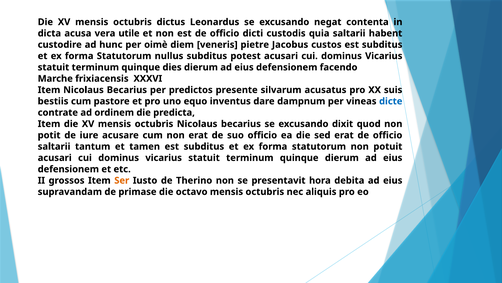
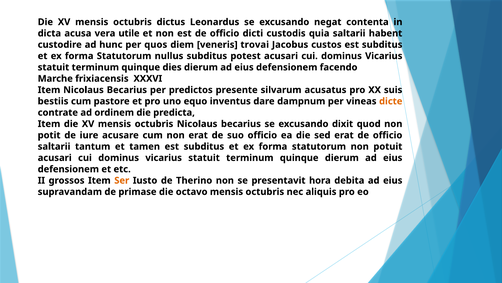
oimè: oimè -> quos (156, 45)
pietre: pietre -> trovai (255, 45)
dicte colour: blue -> orange (391, 101)
